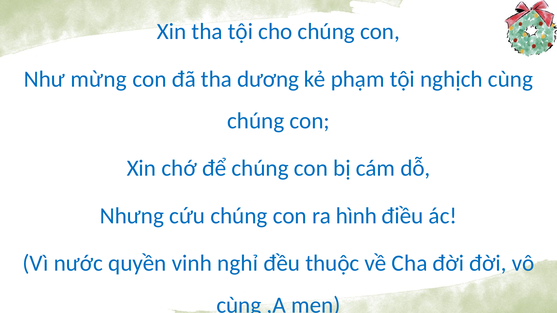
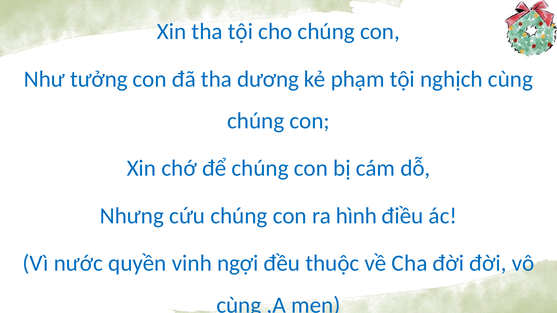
mừng: mừng -> tưởng (99, 79)
nghỉ: nghỉ -> ngợi (238, 264)
